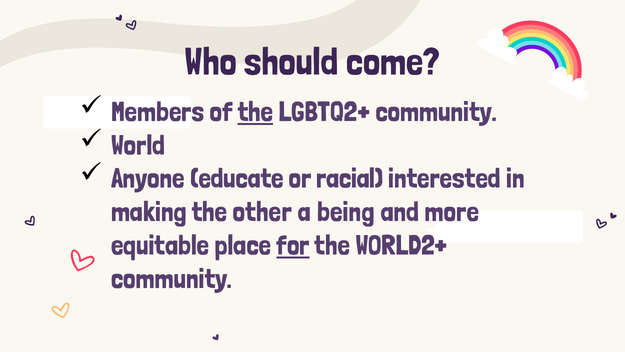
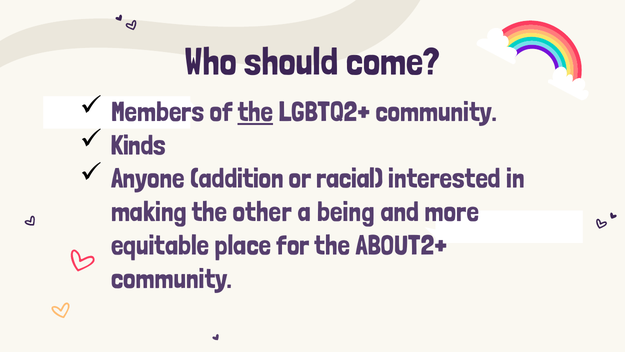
World: World -> Kinds (138, 145)
educate: educate -> addition (237, 179)
for underline: present -> none (293, 245)
WORLD2+: WORLD2+ -> ABOUT2+ (401, 245)
